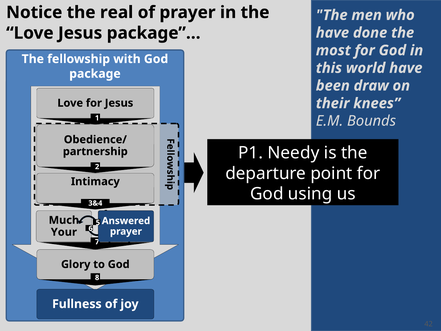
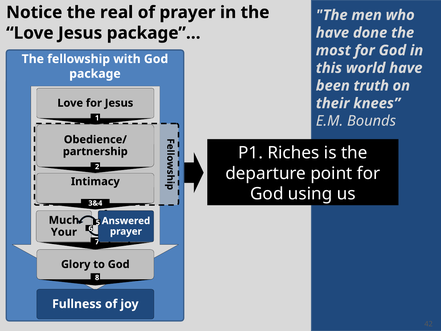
draw: draw -> truth (371, 86)
Needy: Needy -> Riches (293, 153)
